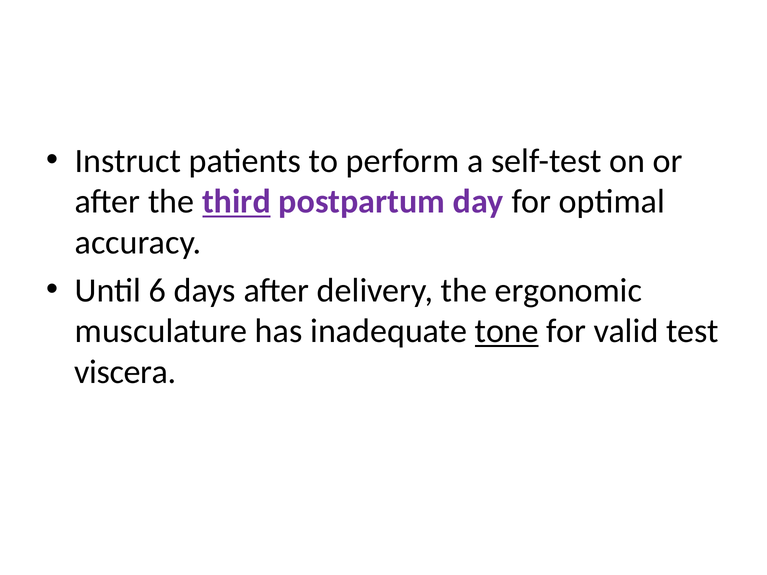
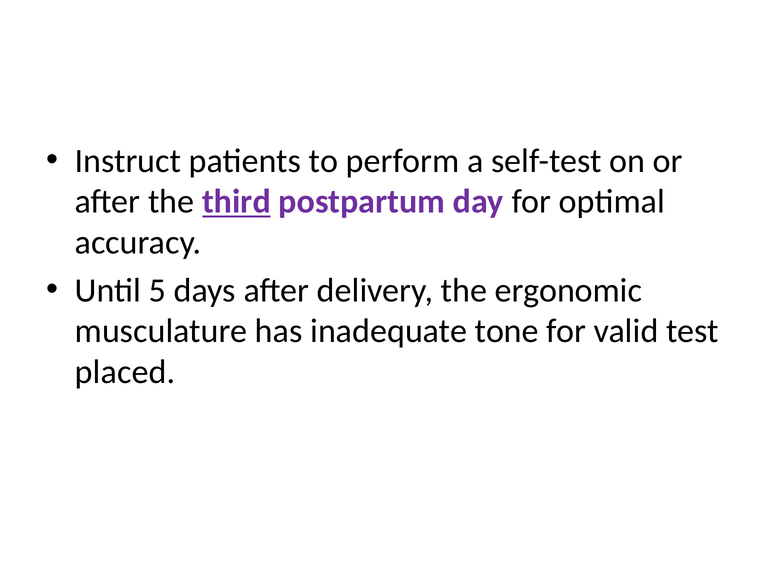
6: 6 -> 5 (157, 290)
tone underline: present -> none (507, 331)
viscera: viscera -> placed (125, 372)
